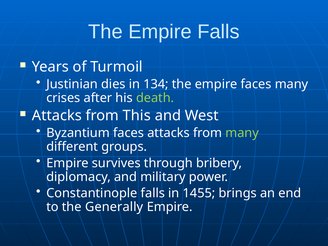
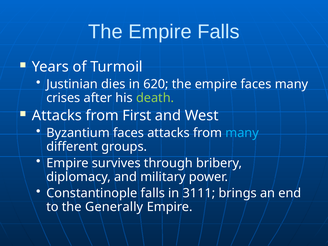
134: 134 -> 620 (156, 84)
This: This -> First (137, 116)
many colour: light green -> light blue (242, 133)
1455: 1455 -> 3111 (199, 193)
